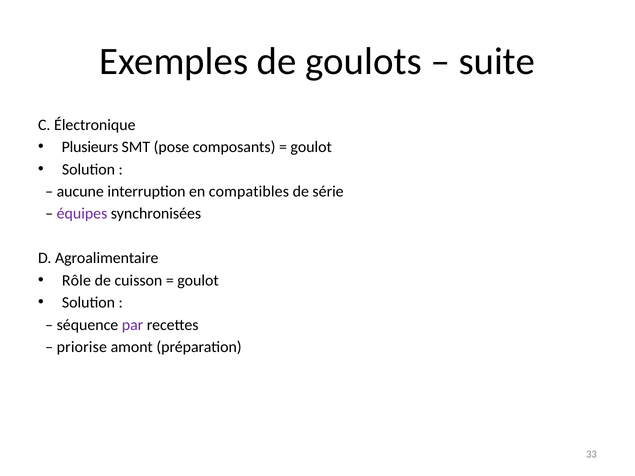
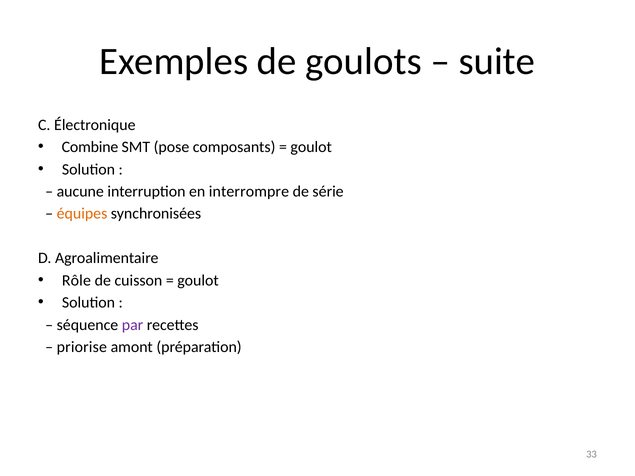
Plusieurs: Plusieurs -> Combine (90, 147)
compatibles: compatibles -> interrompre (249, 192)
équipes colour: purple -> orange (82, 214)
